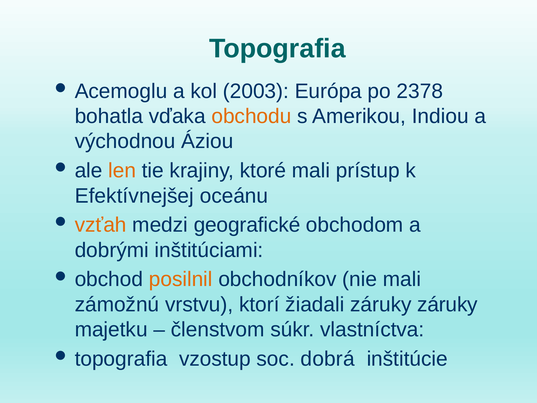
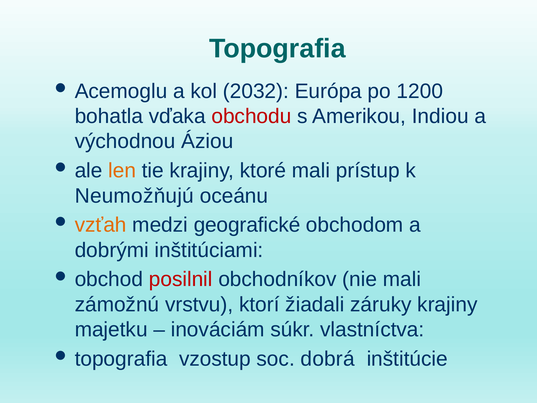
2003: 2003 -> 2032 (256, 91)
2378: 2378 -> 1200 (420, 91)
obchodu colour: orange -> red (251, 116)
Efektívnejšej: Efektívnejšej -> Neumožňujú (134, 196)
posilnil colour: orange -> red (181, 279)
záruky záruky: záruky -> krajiny (447, 304)
členstvom: členstvom -> inováciám (218, 329)
